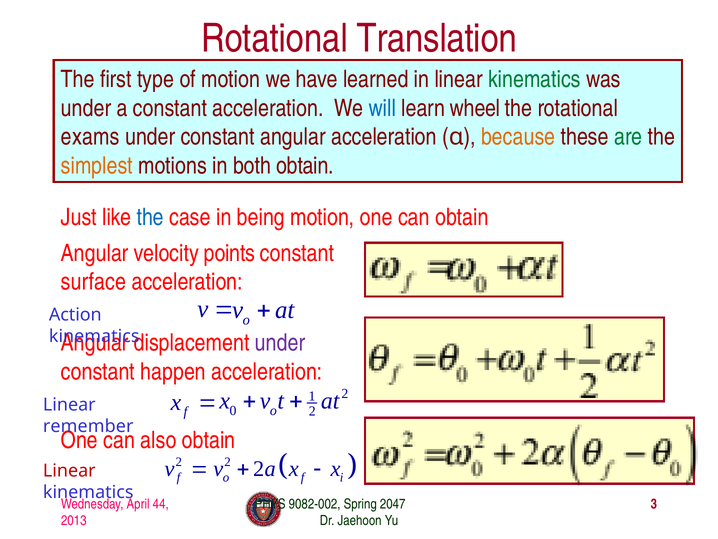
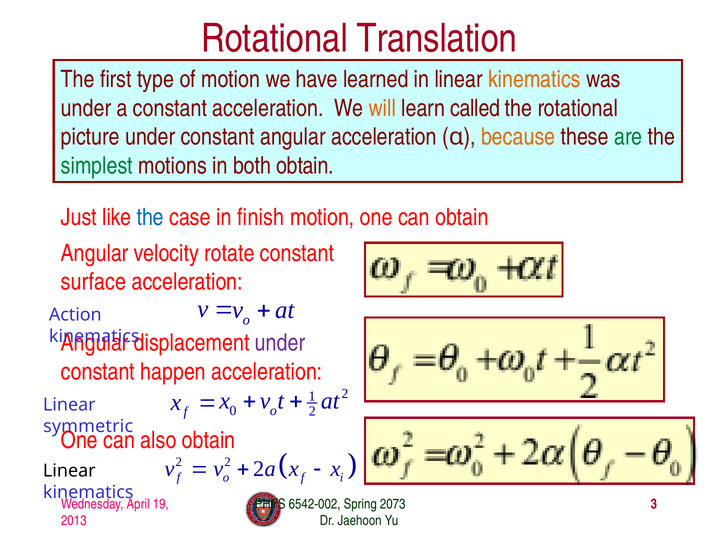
kinematics colour: green -> orange (534, 79)
will colour: blue -> orange (382, 108)
wheel: wheel -> called (475, 108)
exams: exams -> picture (90, 137)
simplest colour: orange -> green (97, 166)
being: being -> finish (261, 217)
points: points -> rotate (229, 253)
remember: remember -> symmetric (88, 426)
Linear colour: red -> black (69, 470)
44: 44 -> 19 (161, 504)
9082-002: 9082-002 -> 6542-002 (315, 504)
2047: 2047 -> 2073 (393, 504)
